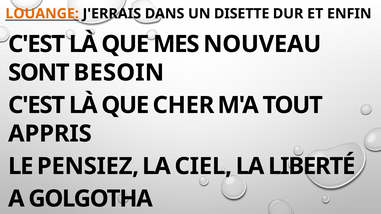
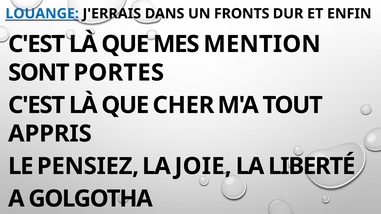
LOUANGE colour: orange -> blue (42, 14)
DISETTE: DISETTE -> FRONTS (242, 14)
NOUVEAU: NOUVEAU -> MENTION (262, 44)
BESOIN: BESOIN -> PORTES (119, 73)
CIEL: CIEL -> JOIE (203, 166)
